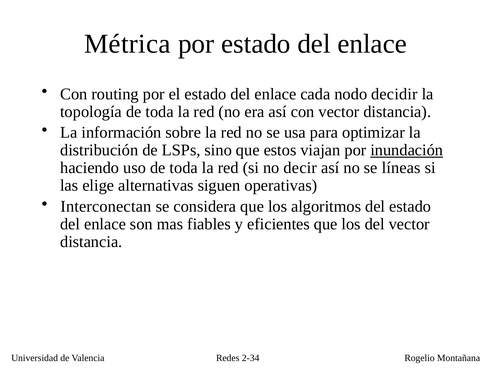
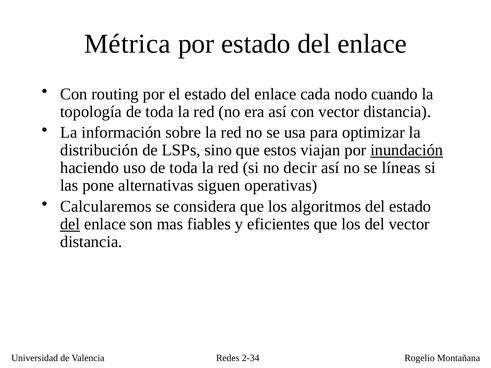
decidir: decidir -> cuando (395, 94)
elige: elige -> pone (98, 186)
Interconectan: Interconectan -> Calcularemos (106, 207)
del underline: none -> present (70, 224)
